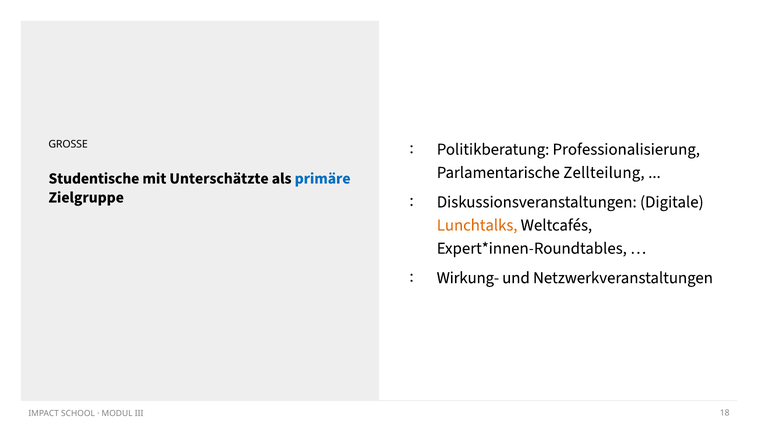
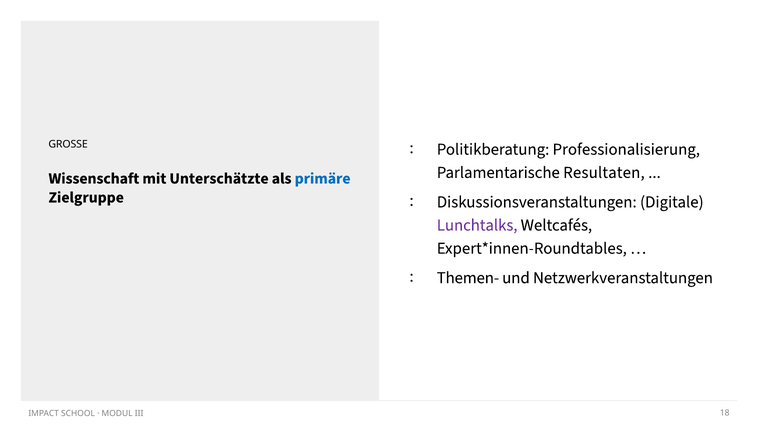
Zellteilung: Zellteilung -> Resultaten (604, 173)
Studentische: Studentische -> Wissenschaft (94, 179)
Lunchtalks colour: orange -> purple (477, 225)
Wirkung-: Wirkung- -> Themen- (468, 278)
